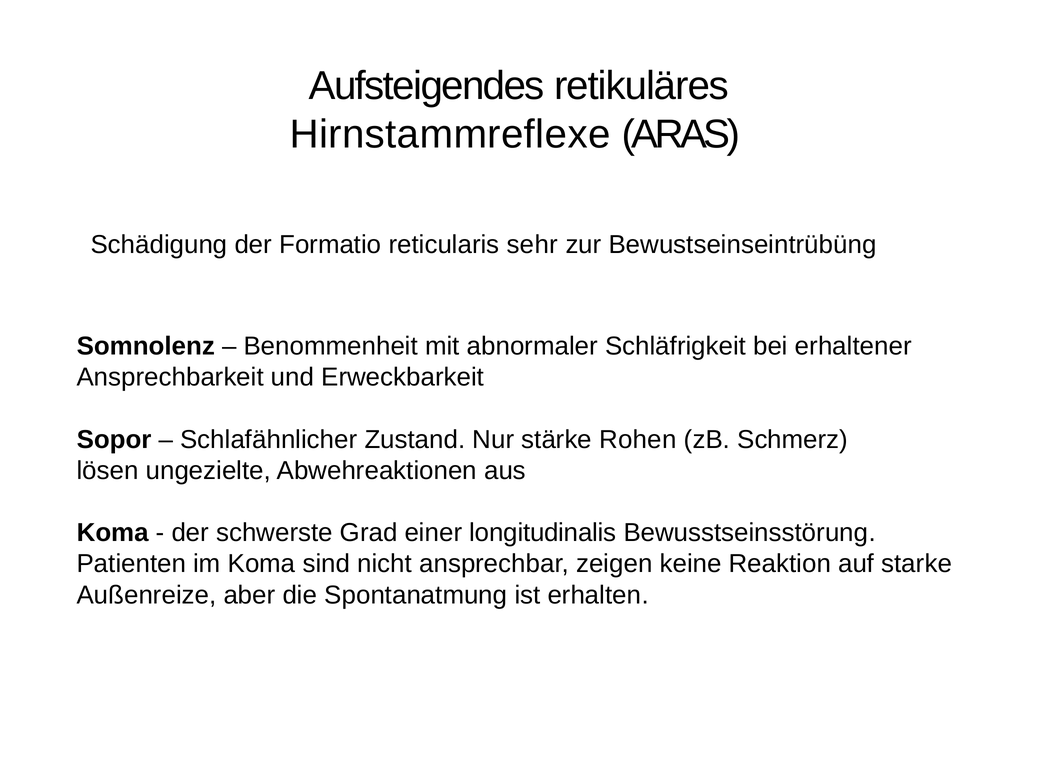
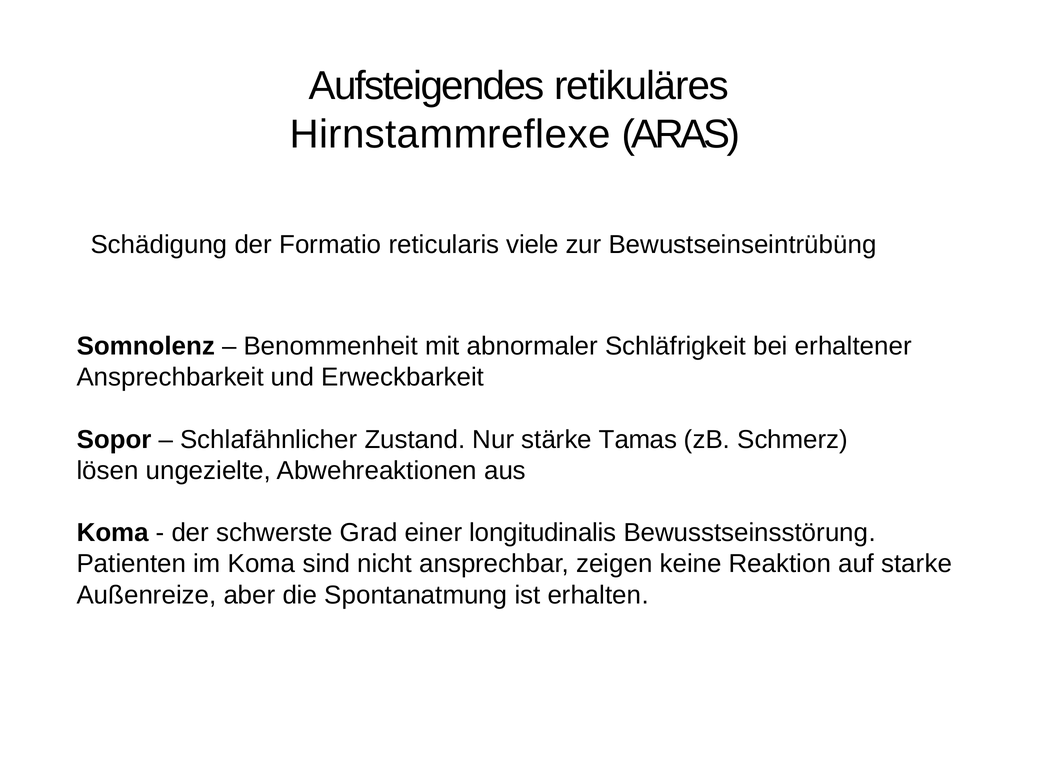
sehr: sehr -> viele (533, 244)
Rohen: Rohen -> Tamas (638, 439)
